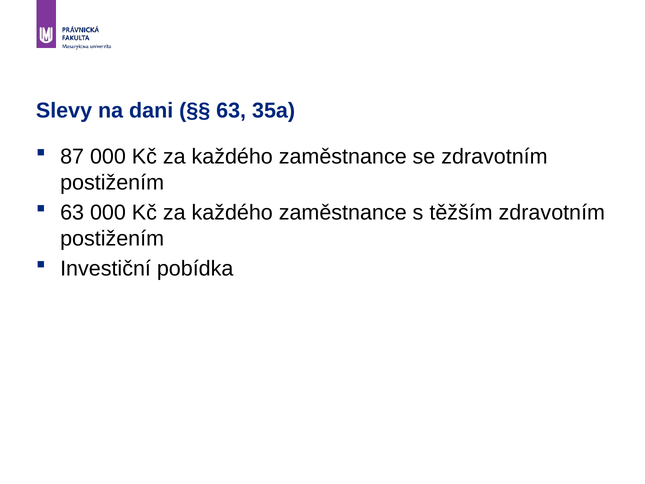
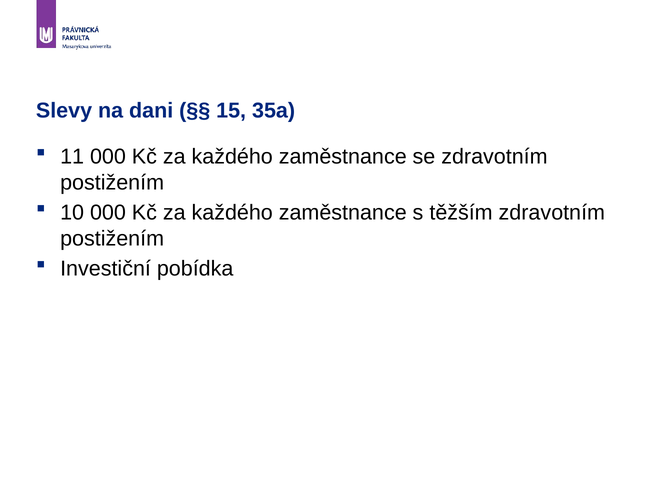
63: 63 -> 15 (231, 110)
87: 87 -> 11 (72, 157)
63: 63 -> 10 (72, 213)
